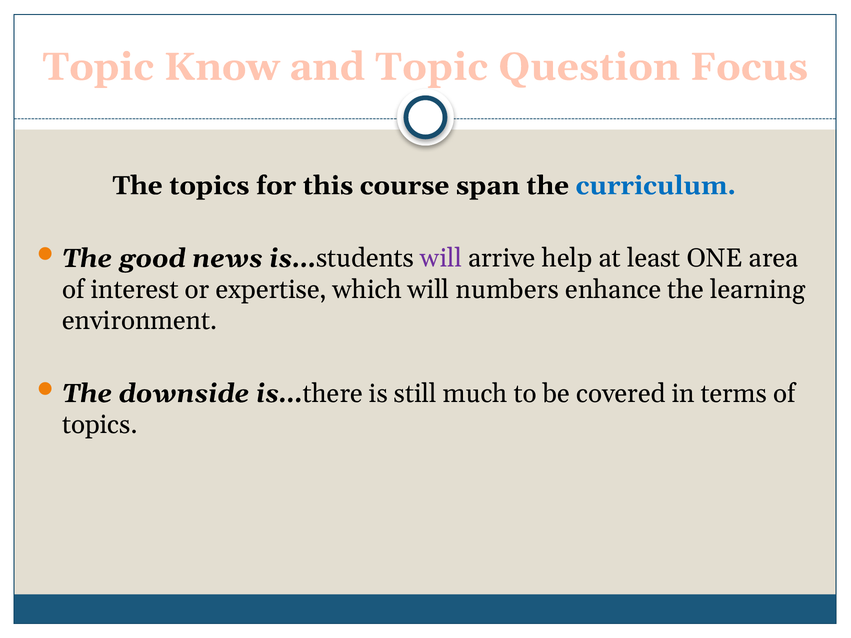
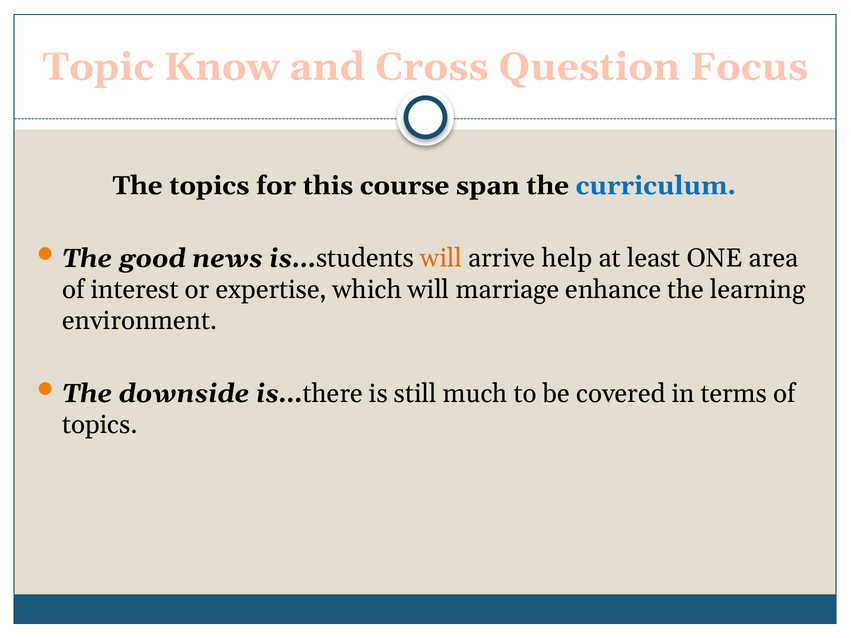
and Topic: Topic -> Cross (432, 67)
will colour: purple -> orange (441, 259)
numbers: numbers -> marriage (507, 290)
